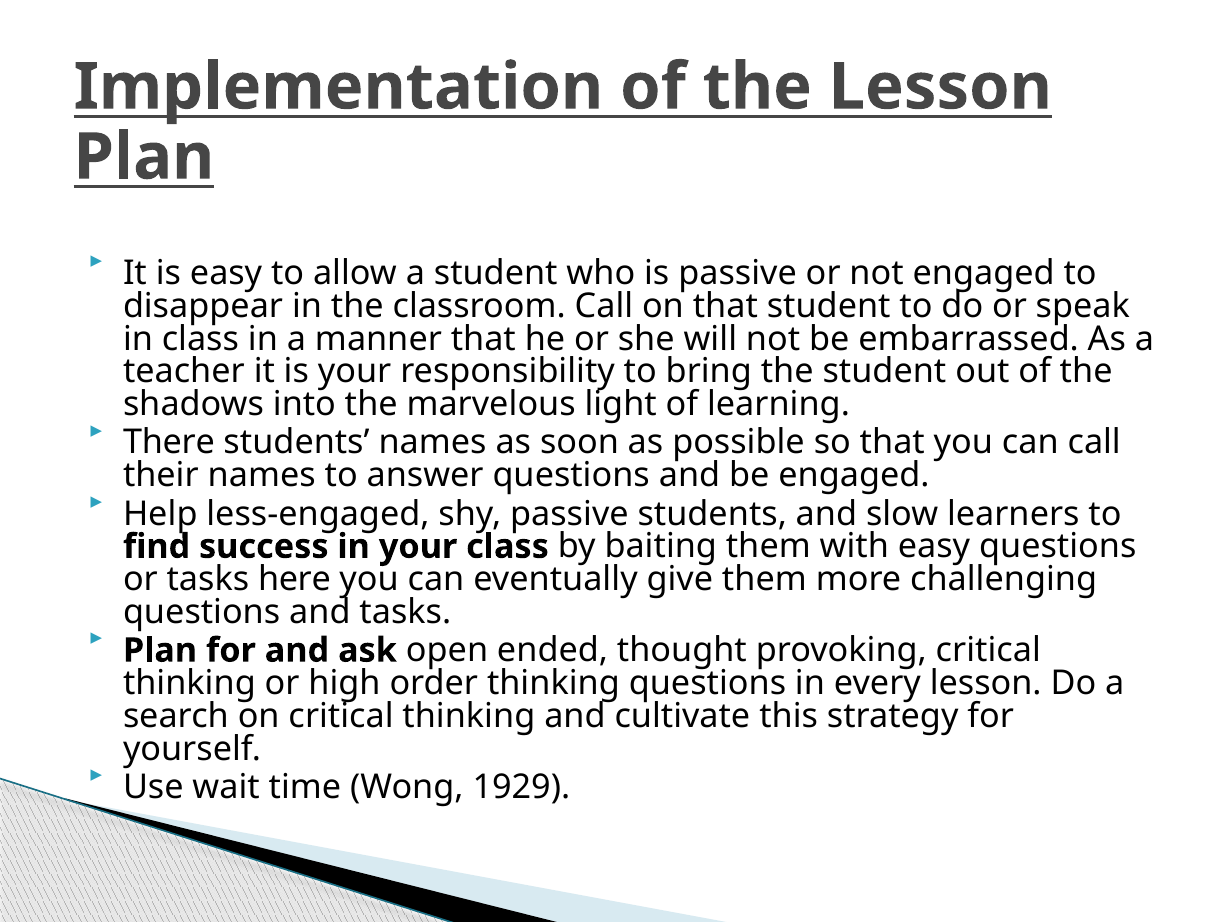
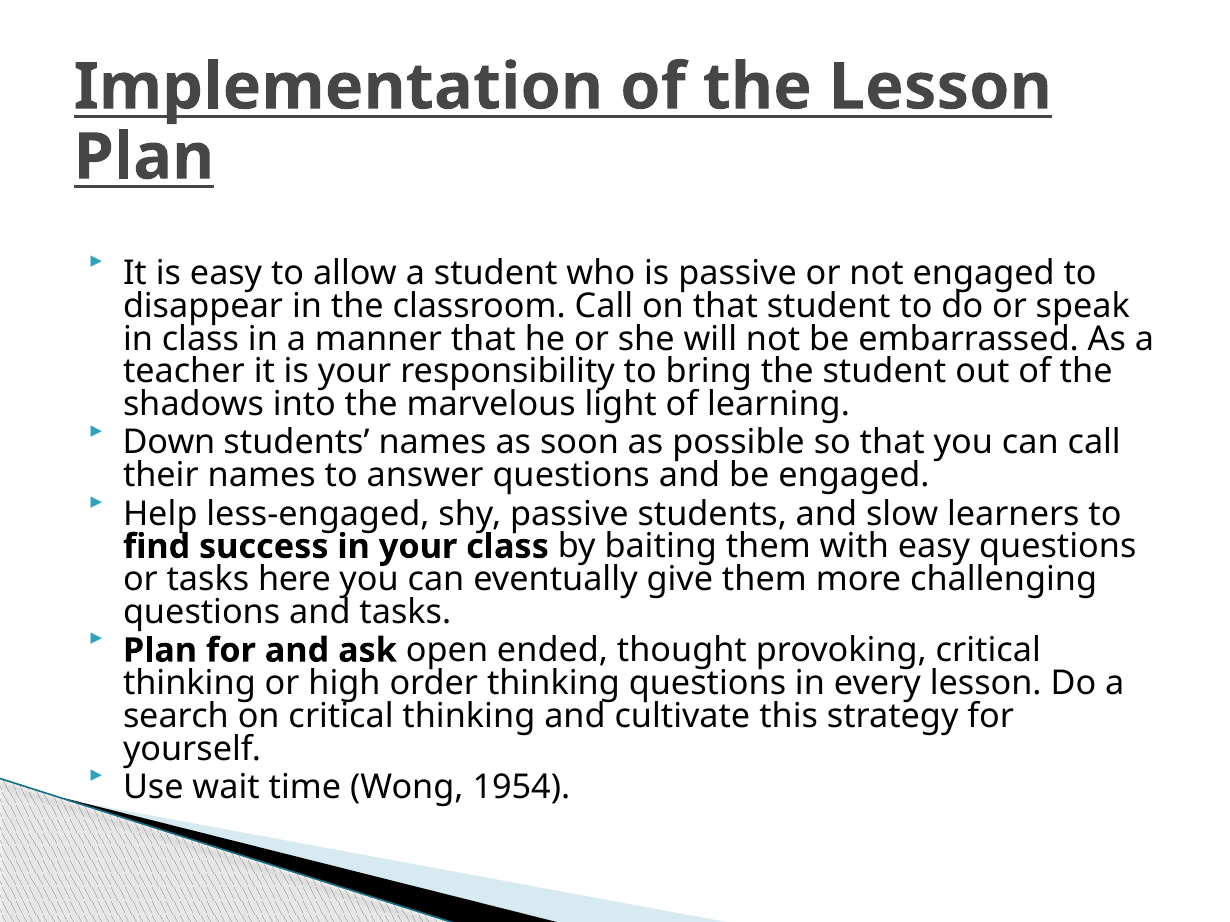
There: There -> Down (169, 443)
1929: 1929 -> 1954 (521, 788)
